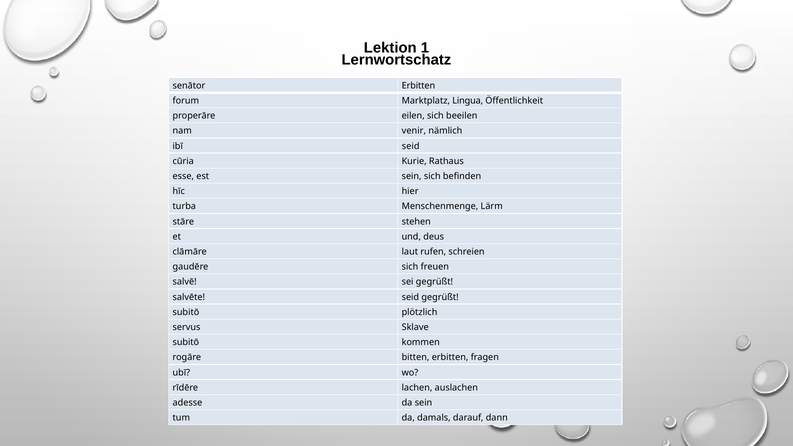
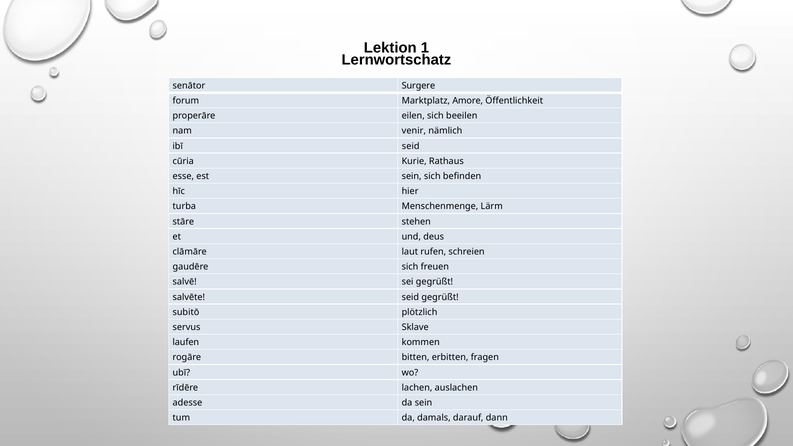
senātor Erbitten: Erbitten -> Surgere (418, 86)
Lingua: Lingua -> Amore (468, 101)
subitō: subitō -> laufen (186, 342)
